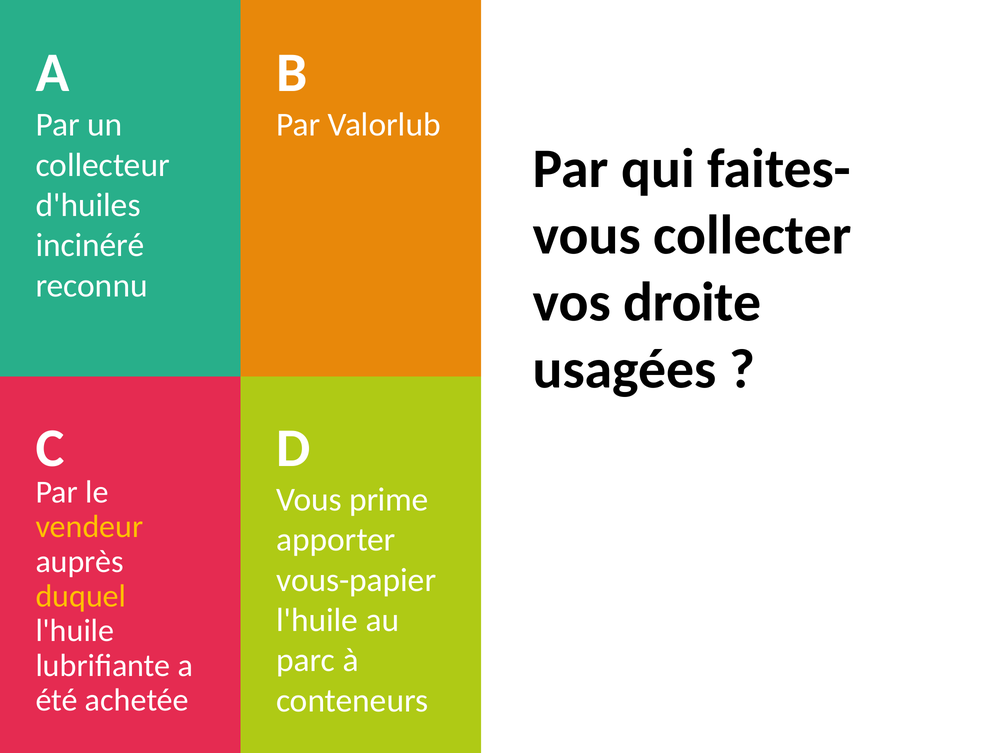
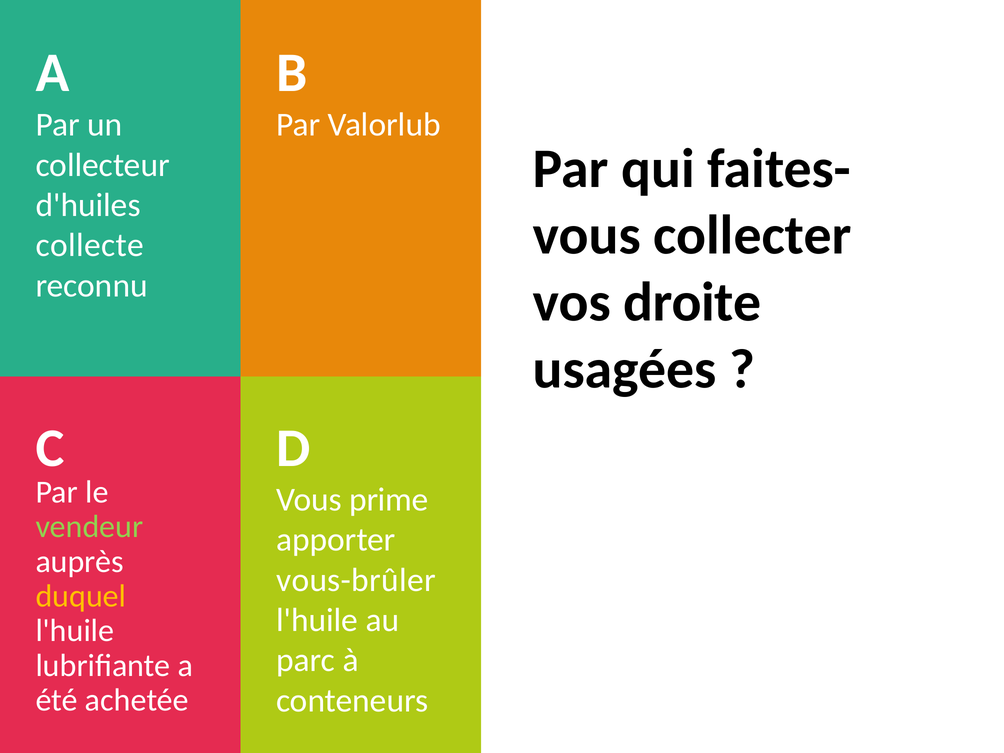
incinéré: incinéré -> collecte (90, 245)
vendeur colour: yellow -> light green (89, 527)
vous-papier: vous-papier -> vous-brûler (356, 580)
